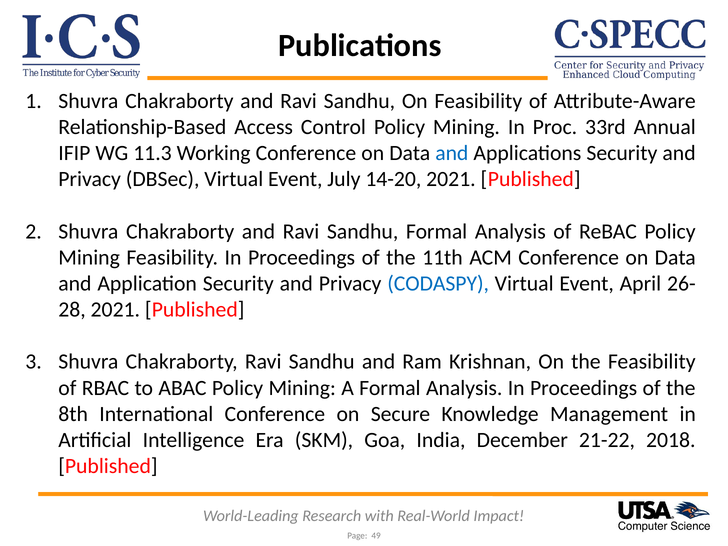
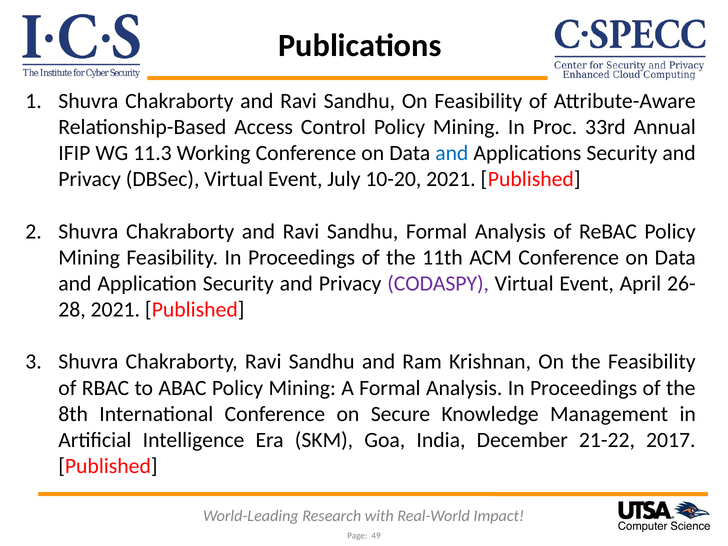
14-20: 14-20 -> 10-20 (393, 179)
CODASPY colour: blue -> purple (438, 284)
2018: 2018 -> 2017 (671, 440)
